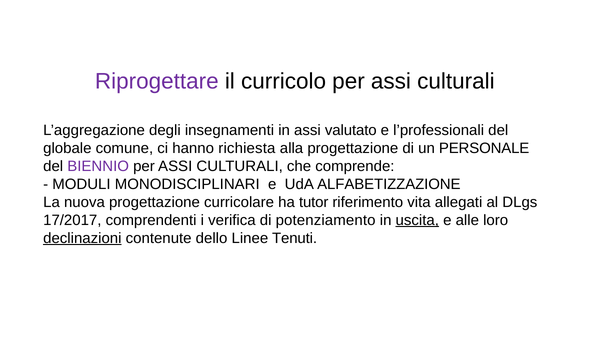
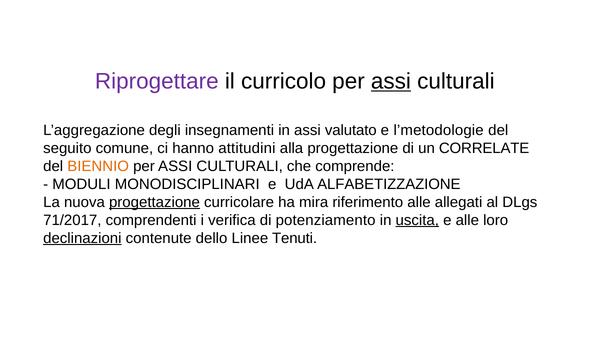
assi underline: none -> present (391, 82)
l’professionali: l’professionali -> l’metodologie (439, 130)
globale: globale -> seguito (67, 148)
richiesta: richiesta -> attitudini (247, 148)
PERSONALE: PERSONALE -> CORRELATE (484, 148)
BIENNIO colour: purple -> orange (98, 166)
progettazione underline: none -> present (154, 202)
tutor: tutor -> mira (314, 202)
riferimento vita: vita -> alle (419, 202)
17/2017: 17/2017 -> 71/2017 (72, 220)
